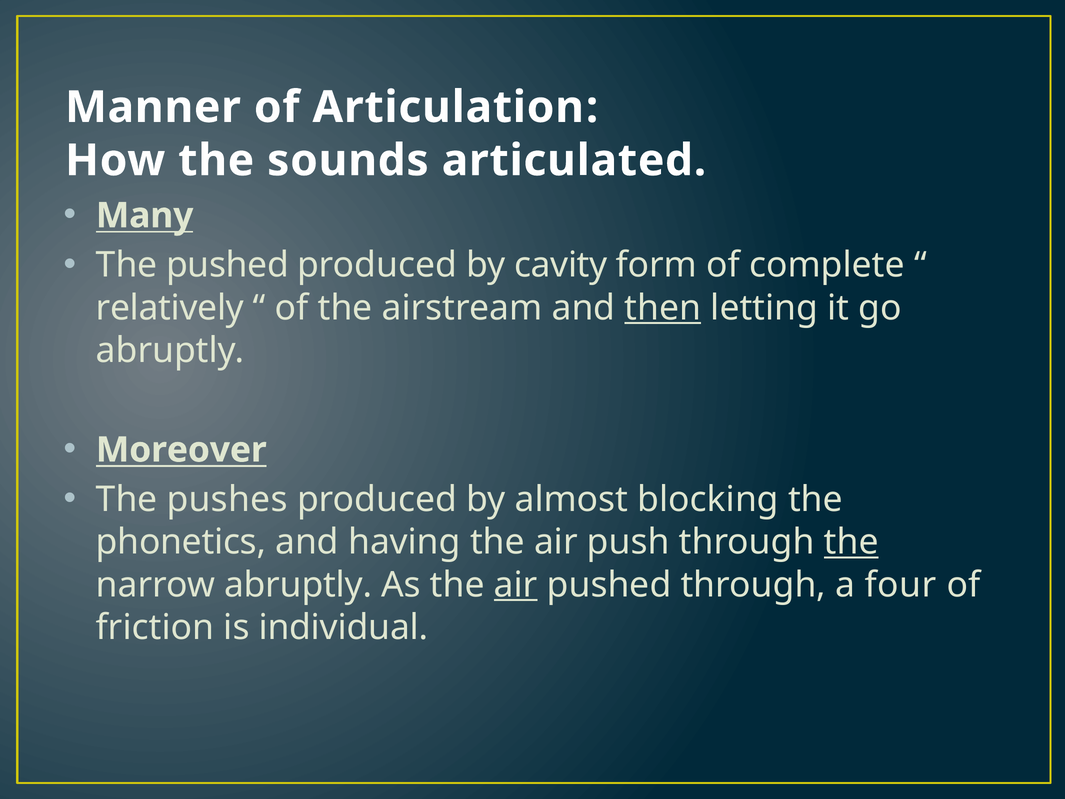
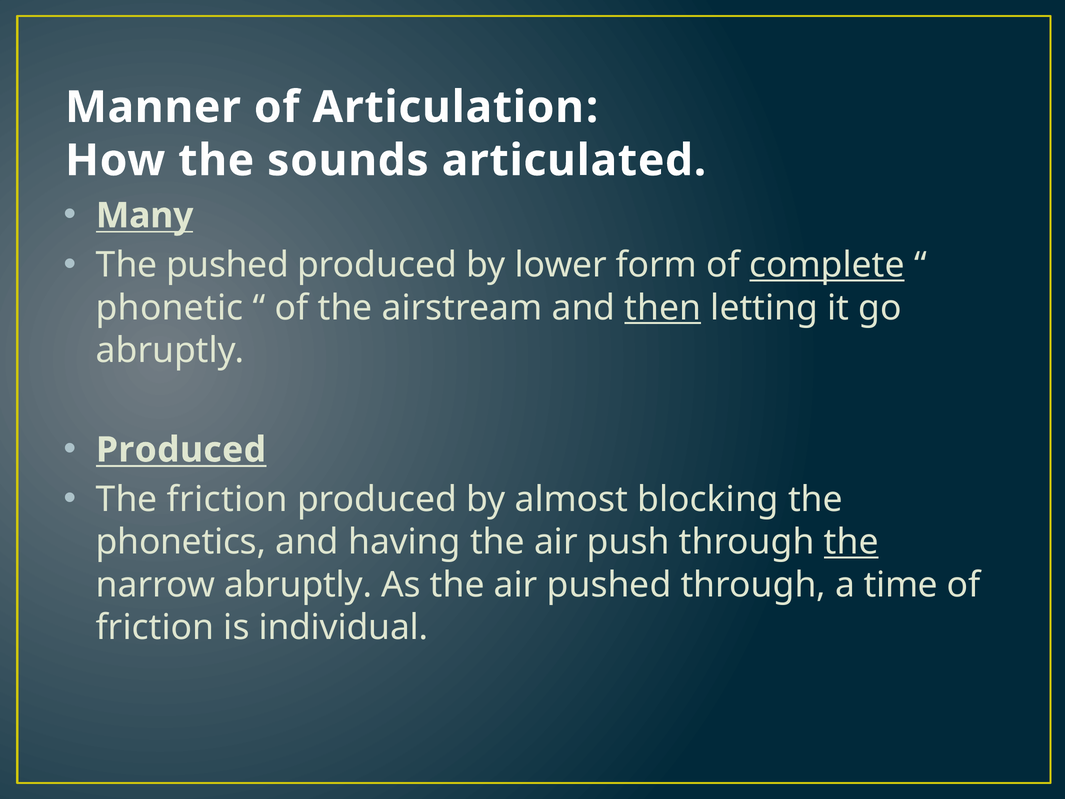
cavity: cavity -> lower (561, 265)
complete underline: none -> present (827, 265)
relatively: relatively -> phonetic (170, 308)
Moreover: Moreover -> Produced (181, 450)
The pushes: pushes -> friction (227, 499)
air underline: present -> none (516, 585)
four: four -> time (901, 585)
